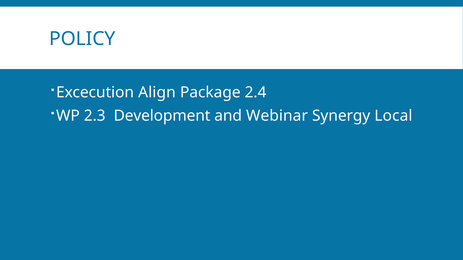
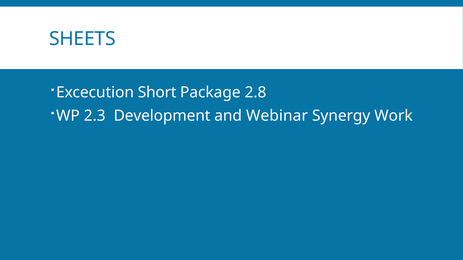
POLICY: POLICY -> SHEETS (82, 39)
Align: Align -> Short (157, 93)
2.4: 2.4 -> 2.8 (256, 93)
Local: Local -> Work (393, 116)
